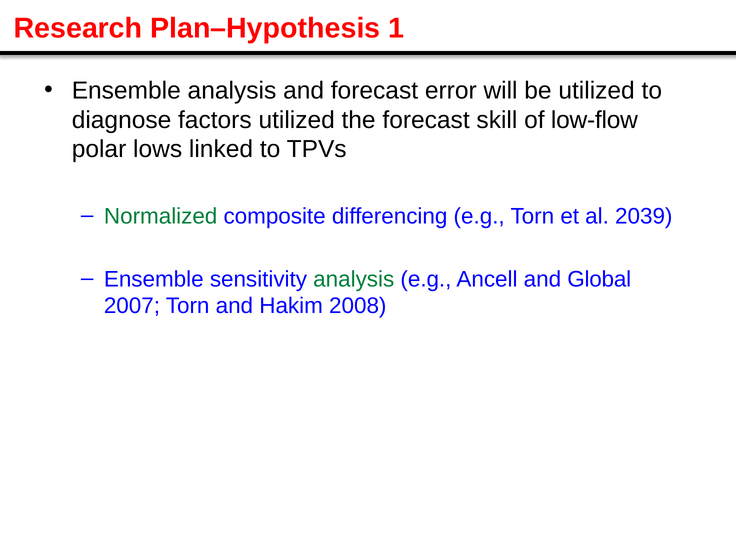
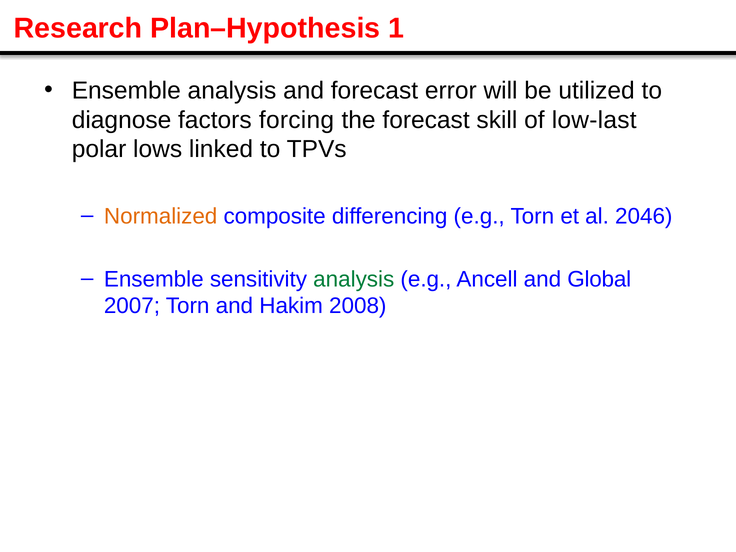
factors utilized: utilized -> forcing (297, 120)
low-flow: low-flow -> low-last (594, 120)
Normalized colour: green -> orange (161, 216)
2039: 2039 -> 2046 (644, 216)
